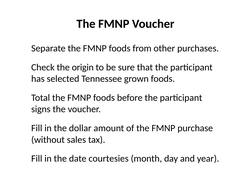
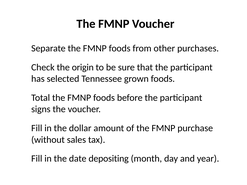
courtesies: courtesies -> depositing (109, 159)
